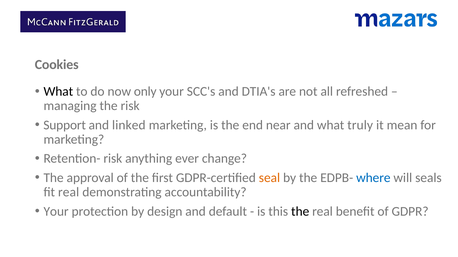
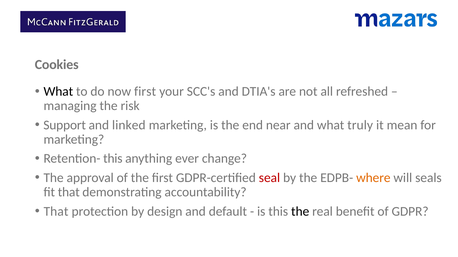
now only: only -> first (145, 92)
Retention- risk: risk -> this (113, 159)
seal colour: orange -> red (269, 178)
where colour: blue -> orange (373, 178)
fit real: real -> that (69, 193)
Your: Your -> That (56, 212)
